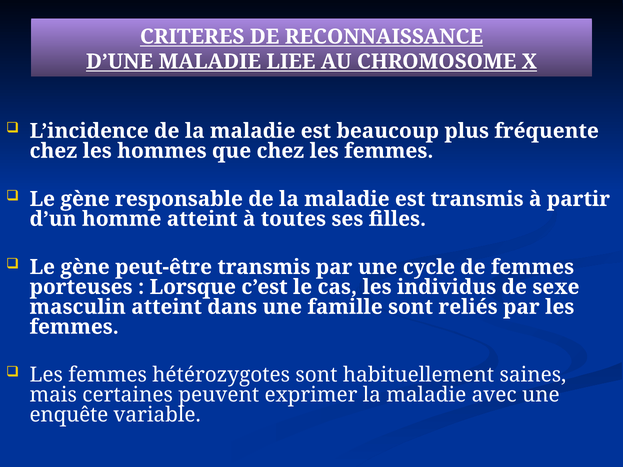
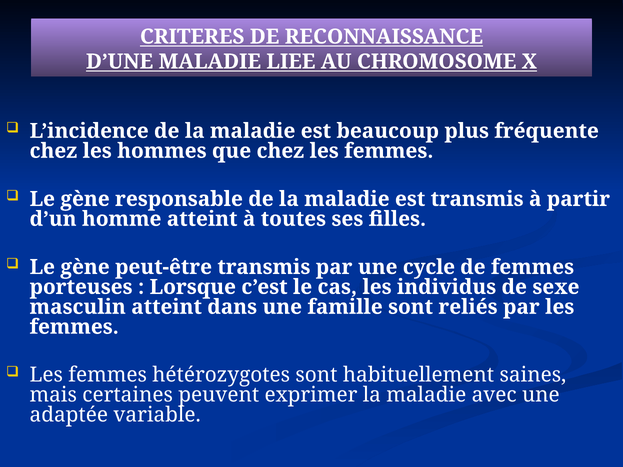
enquête: enquête -> adaptée (69, 415)
